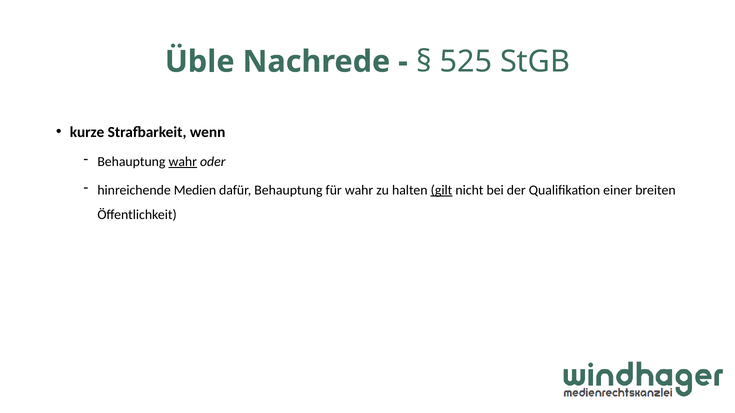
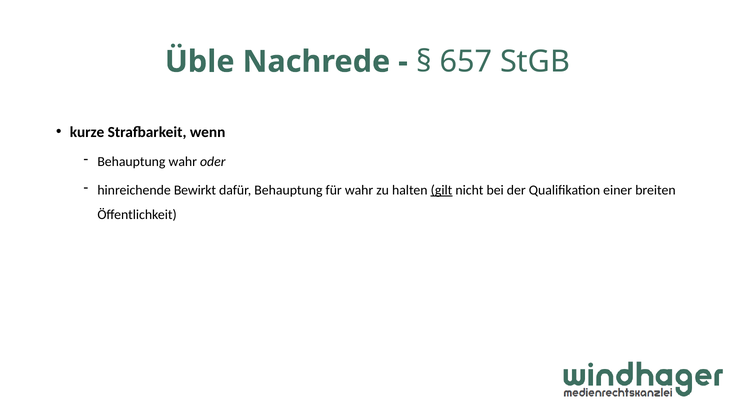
525: 525 -> 657 (466, 62)
wahr underline: present -> none (183, 162)
Medien: Medien -> Bewirkt (195, 190)
